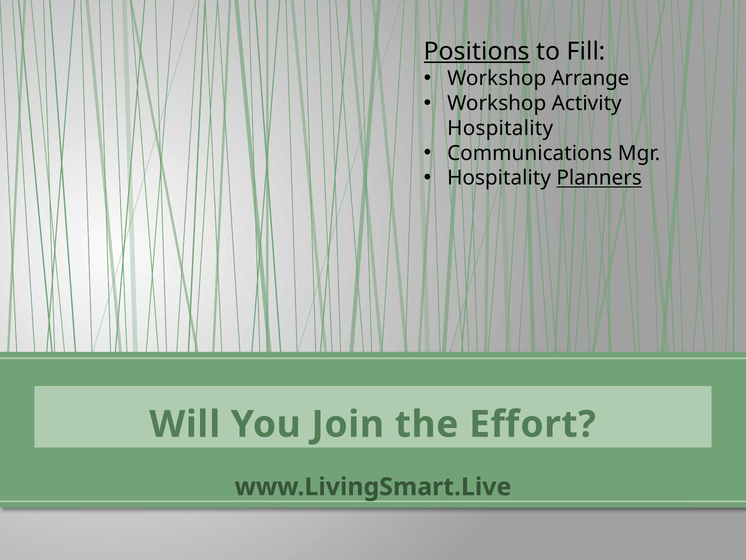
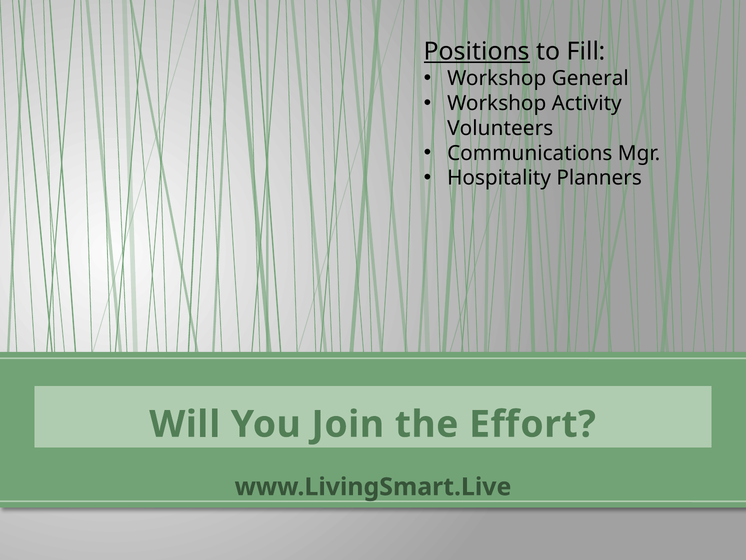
Arrange: Arrange -> General (590, 78)
Hospitality: Hospitality -> Volunteers (500, 128)
Planners underline: present -> none (599, 178)
